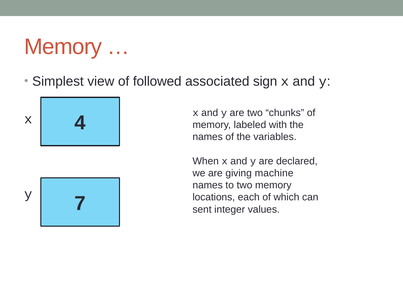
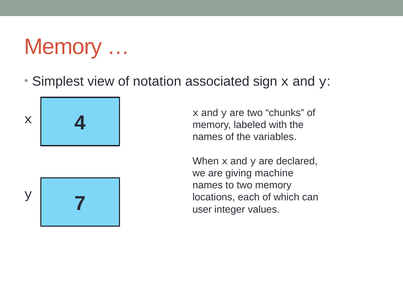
followed: followed -> notation (157, 82)
sent: sent -> user (202, 210)
